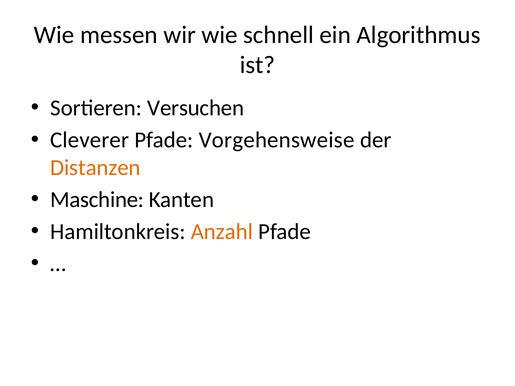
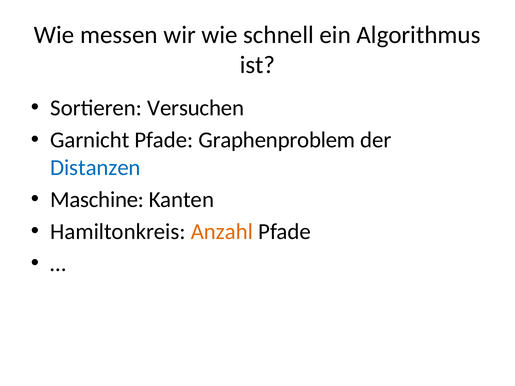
Cleverer: Cleverer -> Garnicht (90, 140)
Vorgehensweise: Vorgehensweise -> Graphenproblem (277, 140)
Distanzen colour: orange -> blue (95, 168)
